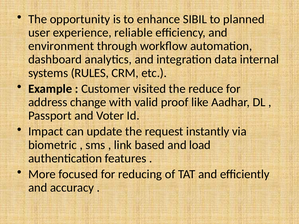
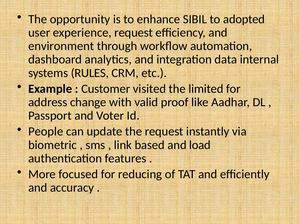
planned: planned -> adopted (244, 19)
experience reliable: reliable -> request (134, 33)
reduce: reduce -> limited (206, 89)
Impact: Impact -> People (46, 132)
